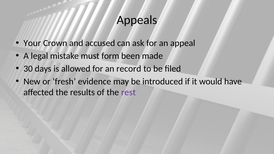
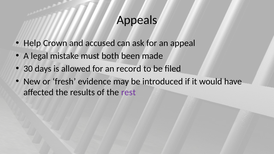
Your: Your -> Help (32, 43)
form: form -> both (110, 56)
